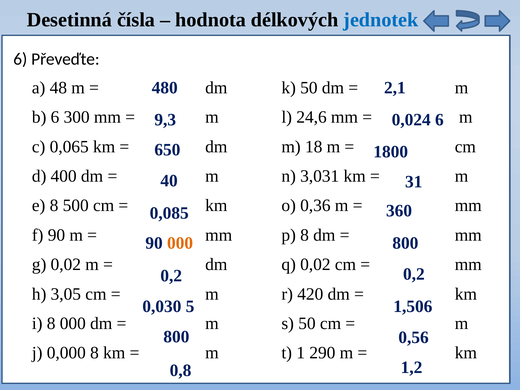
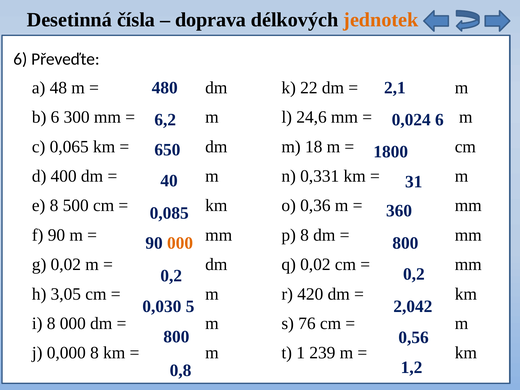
hodnota: hodnota -> doprava (211, 20)
jednotek colour: blue -> orange (381, 20)
k 50: 50 -> 22 (309, 88)
9,3: 9,3 -> 6,2 (165, 120)
3,031: 3,031 -> 0,331 (320, 176)
1,506: 1,506 -> 2,042 (413, 307)
s 50: 50 -> 76 (307, 323)
290: 290 -> 239 (322, 353)
